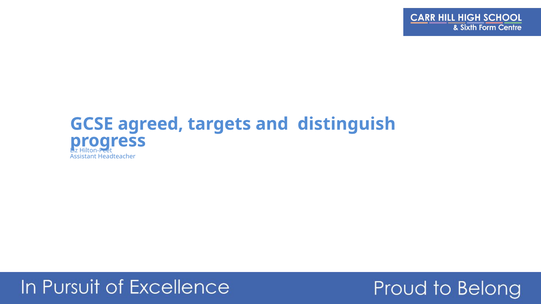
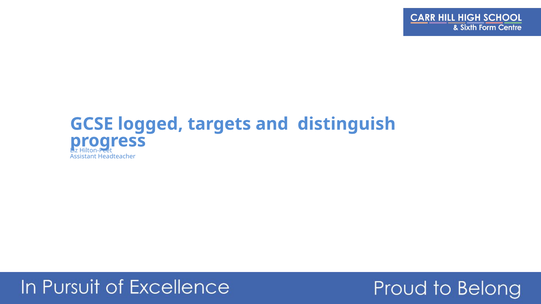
agreed: agreed -> logged (150, 124)
